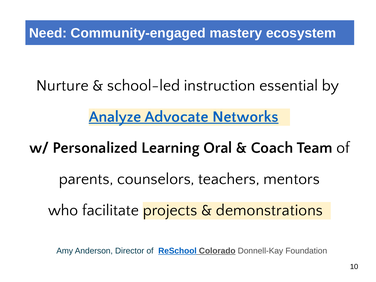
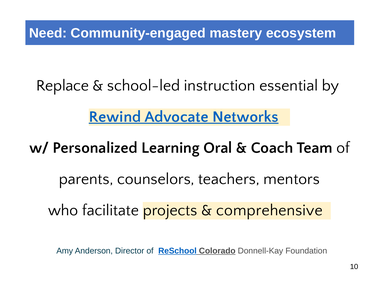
Nurture: Nurture -> Replace (63, 85)
Analyze: Analyze -> Rewind (115, 117)
demonstrations: demonstrations -> comprehensive (269, 210)
